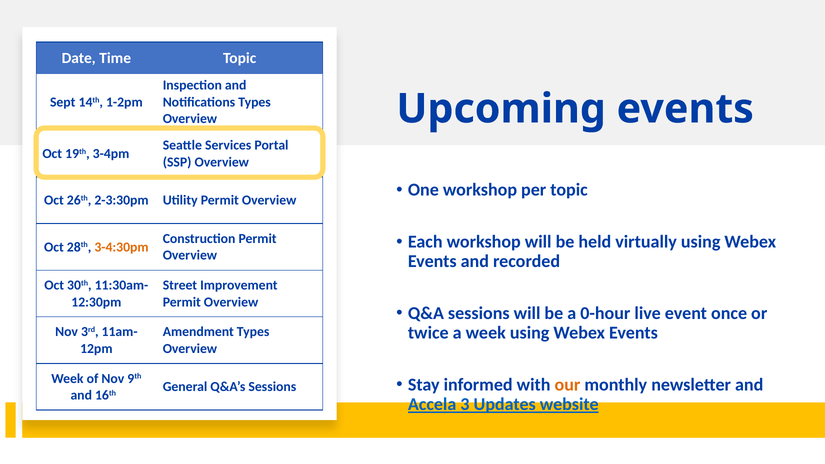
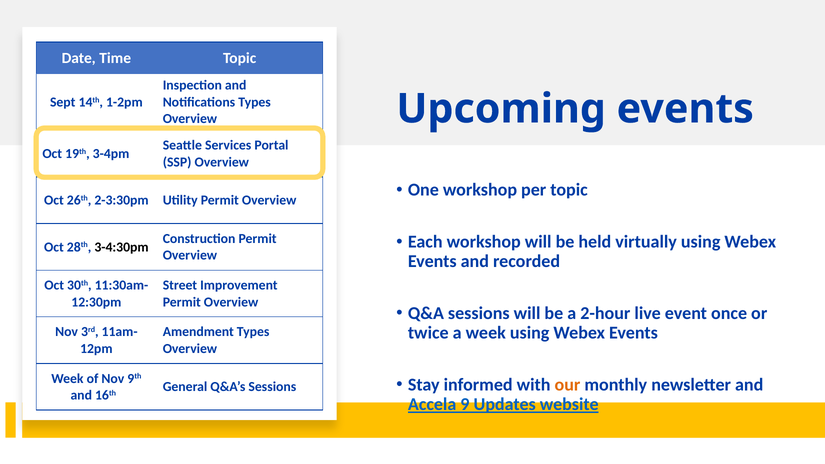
3-4:30pm colour: orange -> black (122, 247)
0-hour: 0-hour -> 2-hour (605, 313)
3: 3 -> 9 (465, 404)
